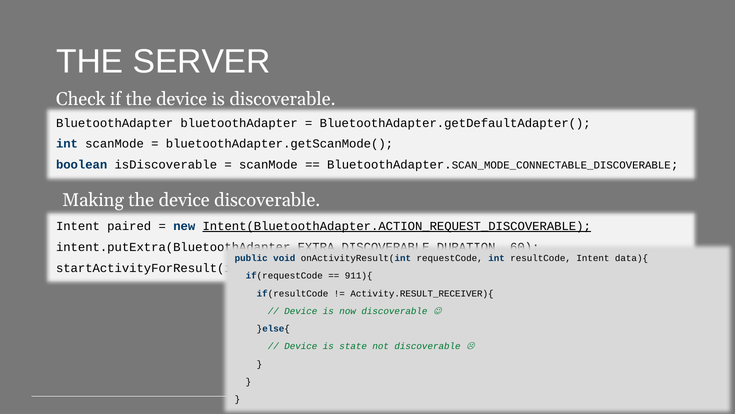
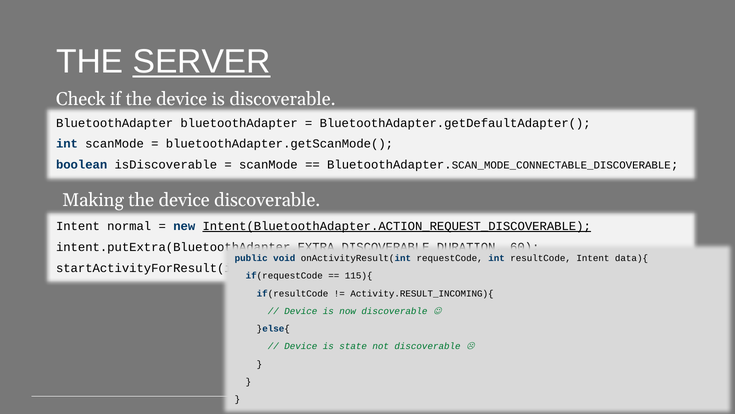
SERVER underline: none -> present (202, 62)
paired: paired -> normal (129, 226)
911){: 911){ -> 115){ (359, 276)
Activity.RESULT_RECEIVER){: Activity.RESULT_RECEIVER){ -> Activity.RESULT_INCOMING){ (422, 293)
